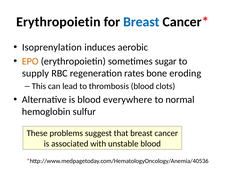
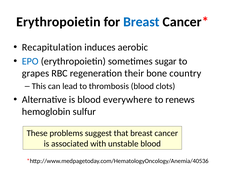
Isoprenylation: Isoprenylation -> Recapitulation (52, 47)
EPO colour: orange -> blue (30, 61)
supply: supply -> grapes (36, 73)
rates: rates -> their (134, 73)
eroding: eroding -> country (185, 73)
normal: normal -> renews (180, 99)
